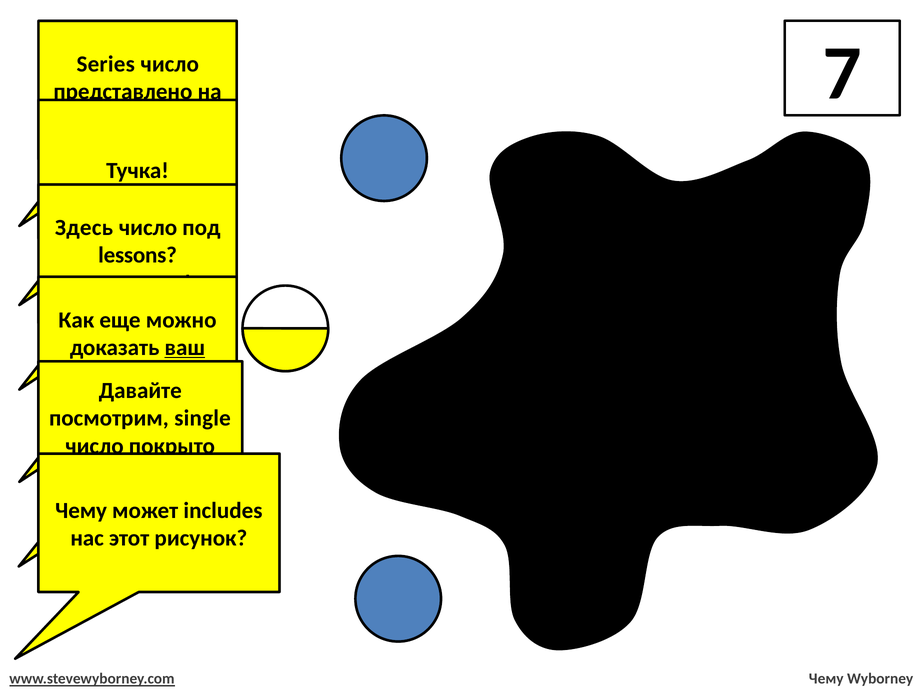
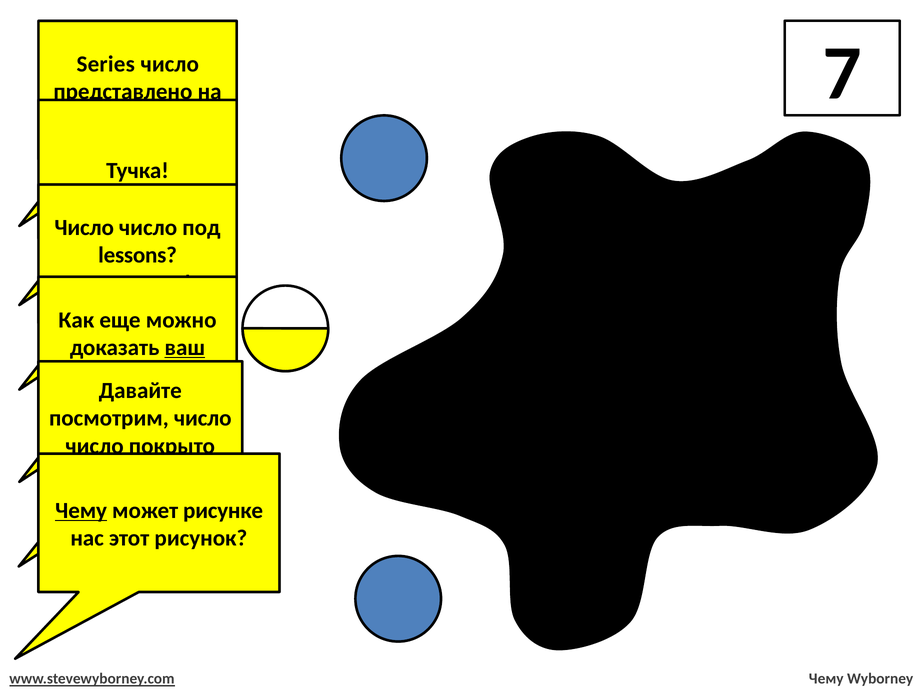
Здесь: Здесь -> Число (84, 228)
посмотрим single: single -> число (203, 418)
Чему underline: none -> present (81, 511)
может includes: includes -> рисунке (223, 511)
